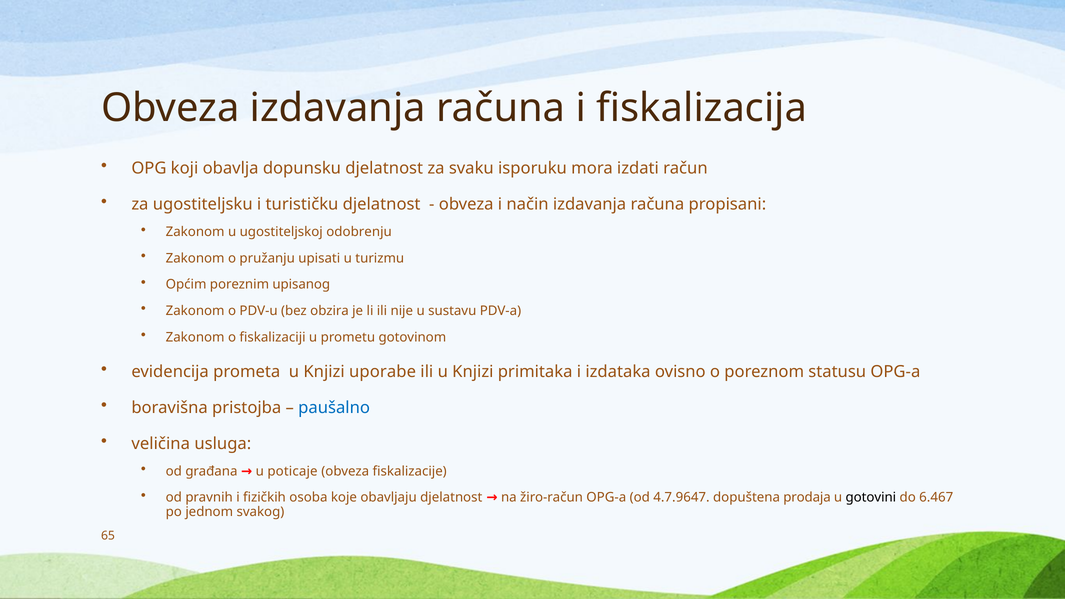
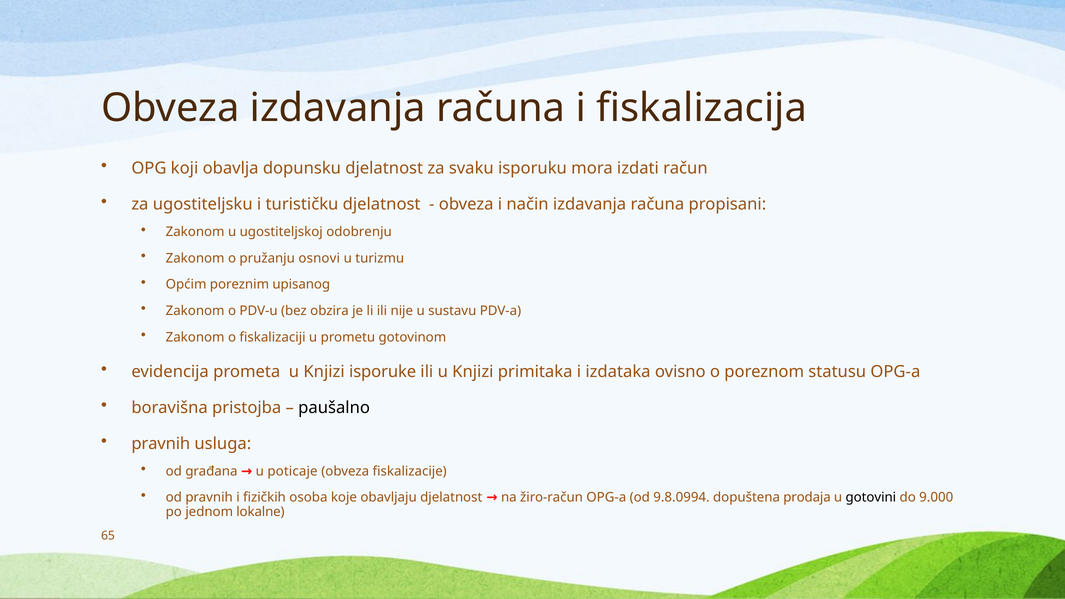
upisati: upisati -> osnovi (319, 258)
uporabe: uporabe -> isporuke (383, 372)
paušalno colour: blue -> black (334, 408)
veličina: veličina -> pravnih (161, 444)
4.7.9647: 4.7.9647 -> 9.8.0994 (681, 498)
6.467: 6.467 -> 9.000 (936, 498)
svakog: svakog -> lokalne (260, 512)
